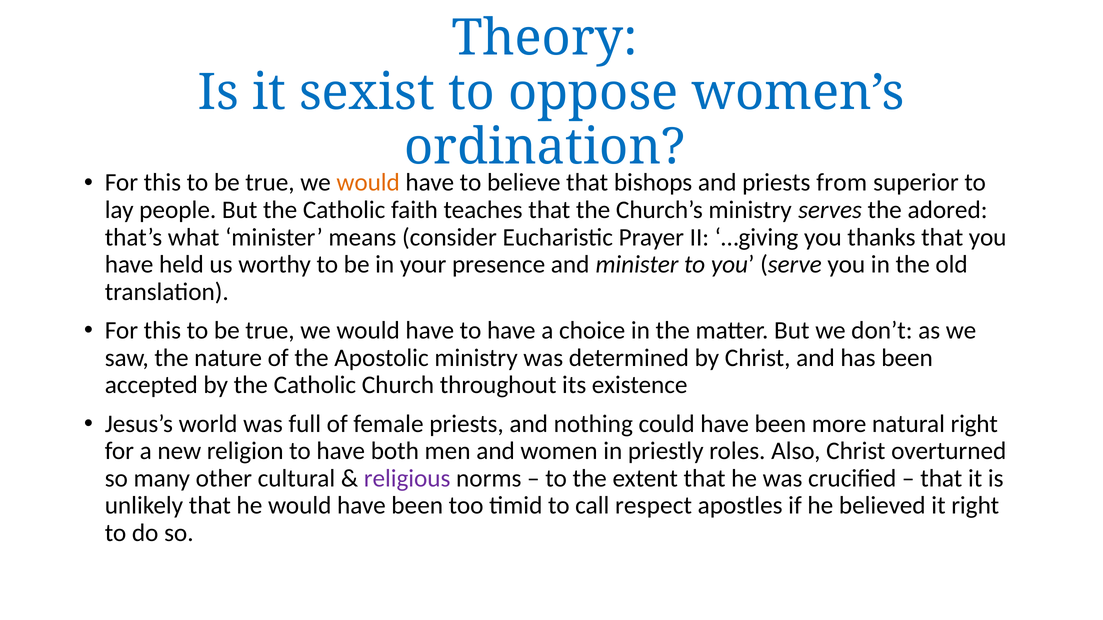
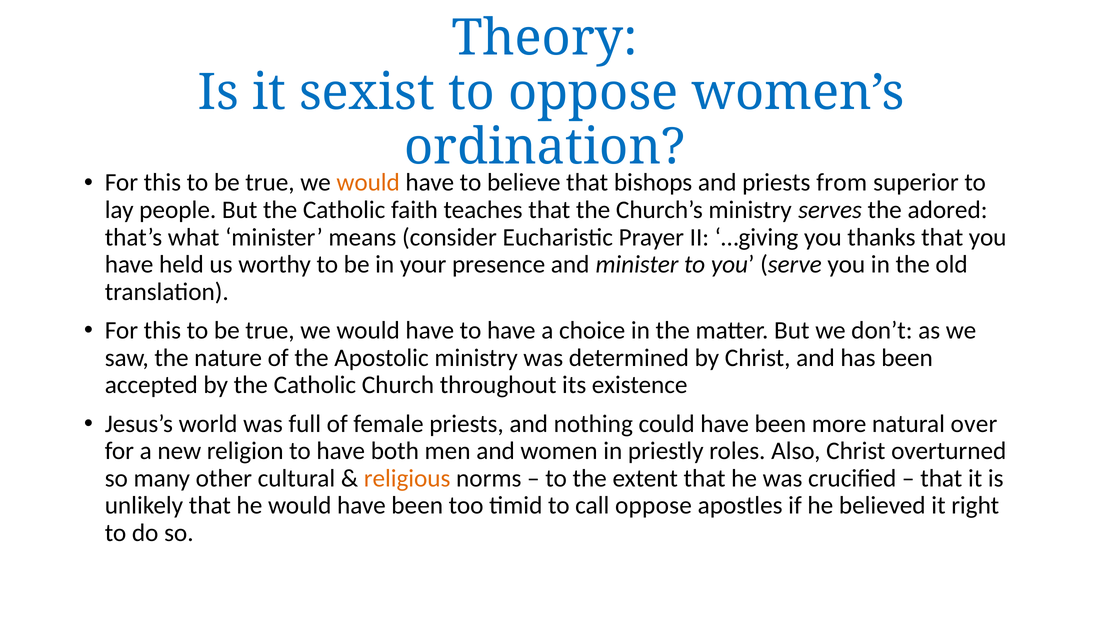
natural right: right -> over (974, 424)
religious colour: purple -> orange (407, 479)
call respect: respect -> oppose (653, 506)
